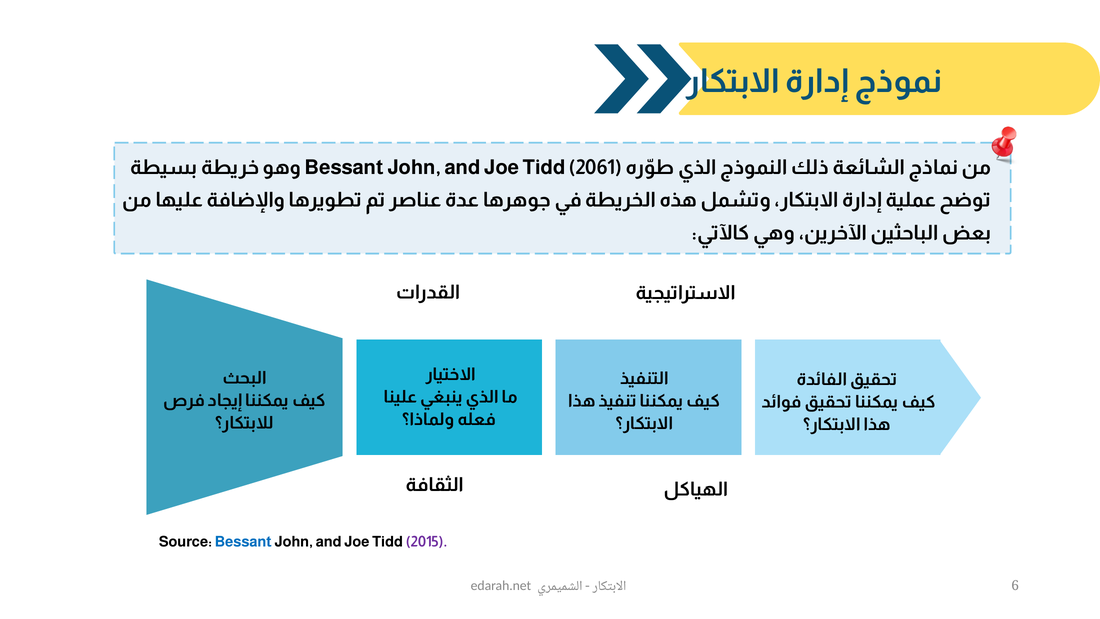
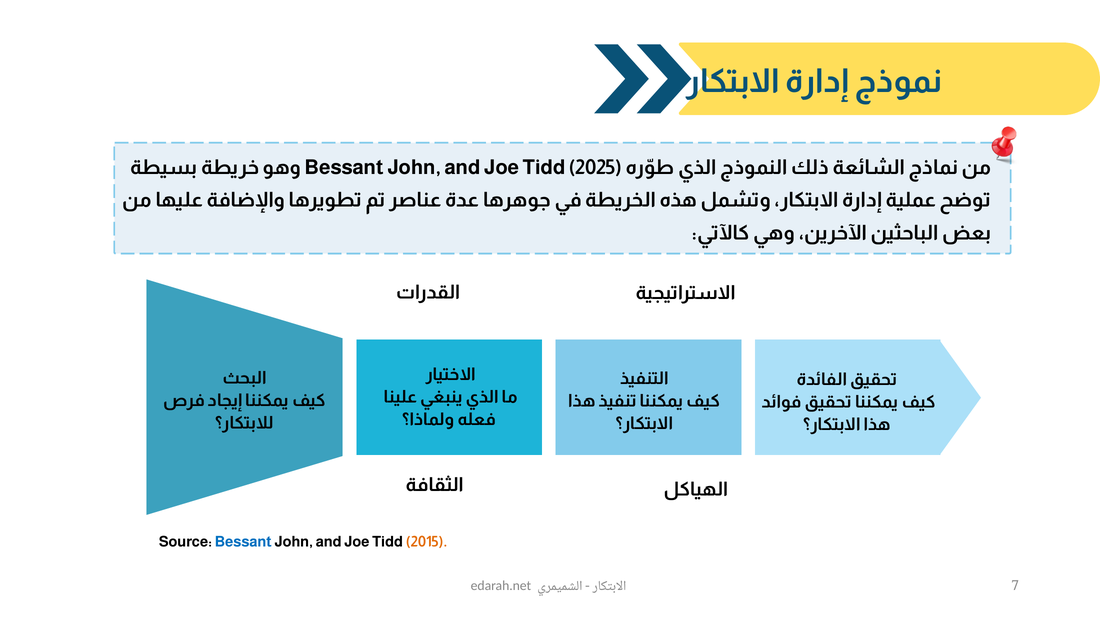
2061: 2061 -> 2025 (596, 167)
2015 colour: purple -> orange (427, 542)
6: 6 -> 7 (1015, 585)
